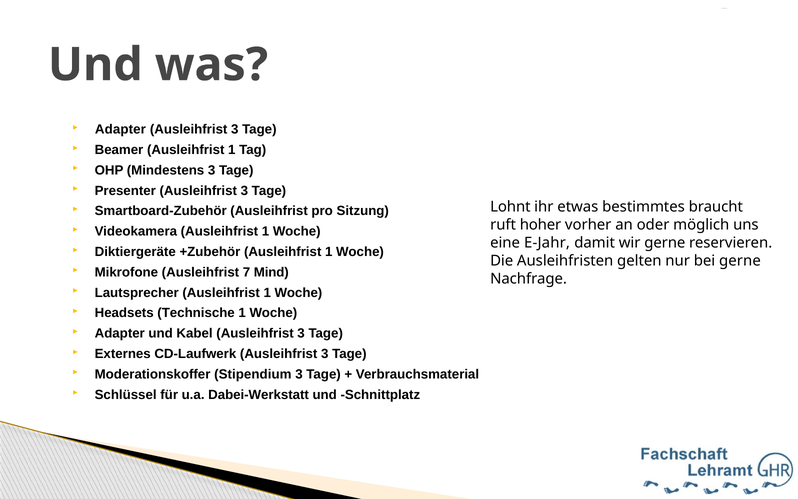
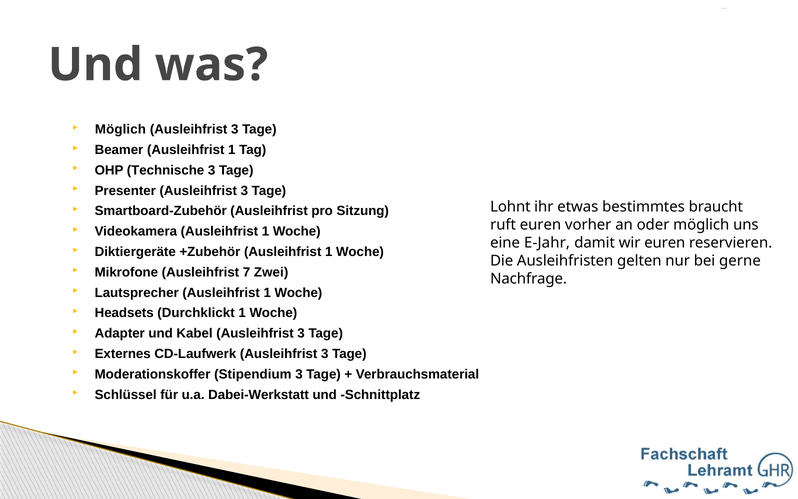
Adapter: Adapter -> Möglich (120, 129)
Mindestens: Mindestens -> Technische (166, 170)
ruft hoher: hoher -> euren (540, 225)
wir gerne: gerne -> euren (665, 243)
Mind: Mind -> Zwei (271, 272)
Technische: Technische -> Durchklickt (196, 313)
